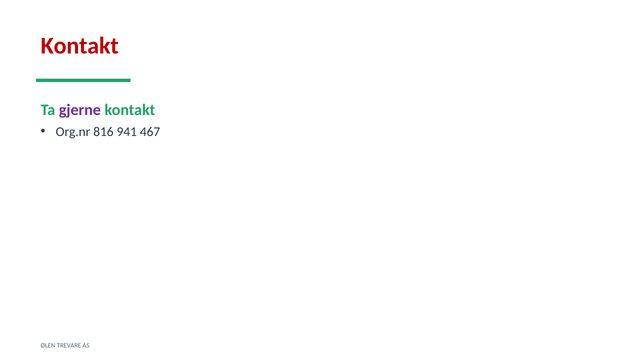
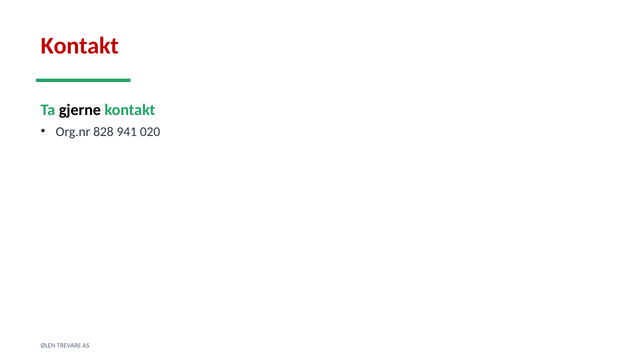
gjerne colour: purple -> black (80, 110)
816: 816 -> 828 (103, 132)
467: 467 -> 020 (150, 132)
